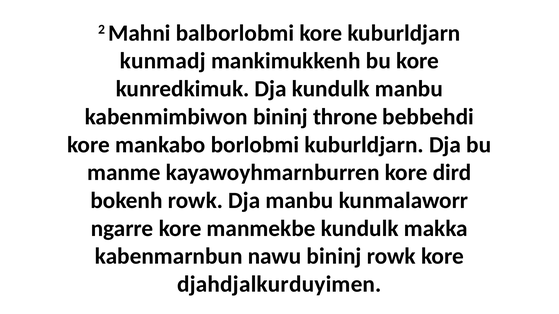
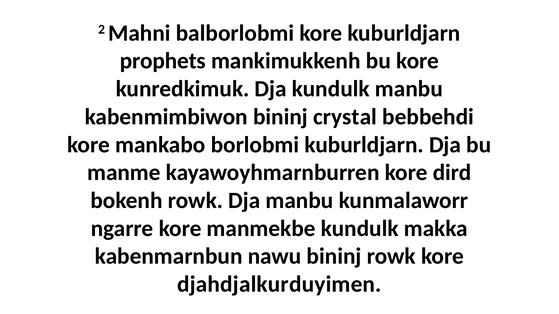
kunmadj: kunmadj -> prophets (163, 61)
throne: throne -> crystal (345, 117)
